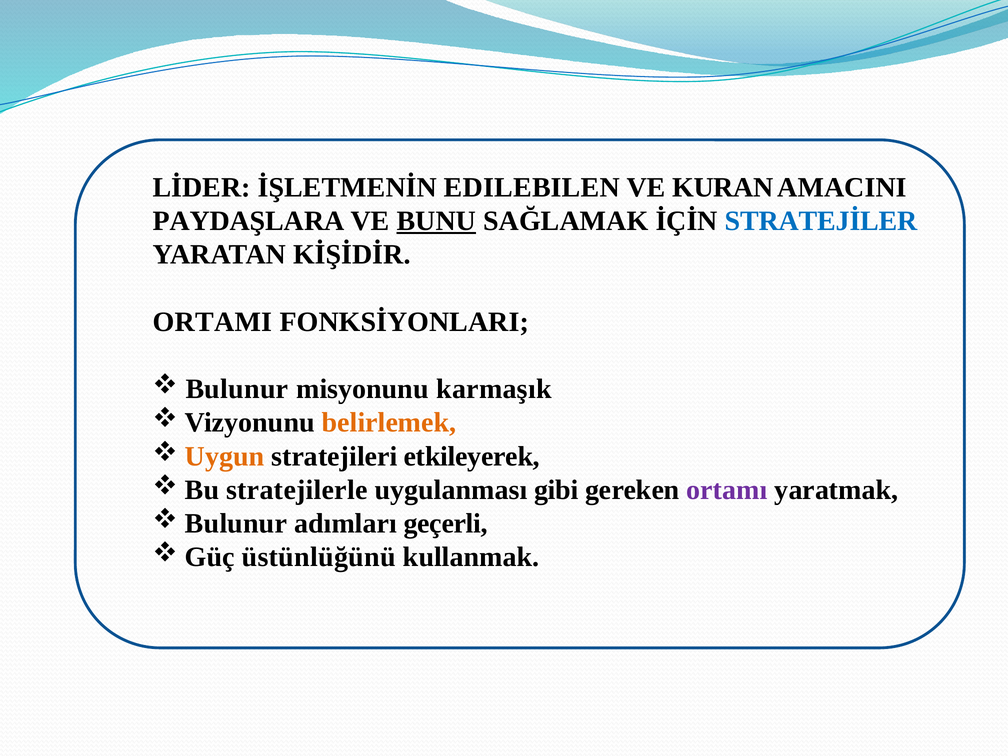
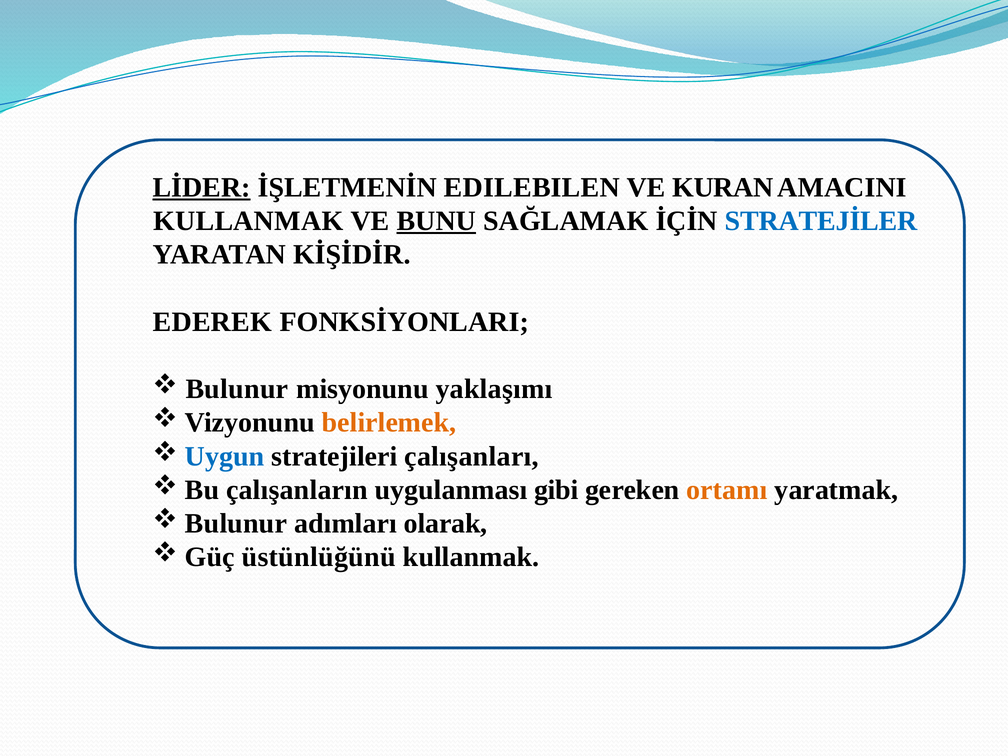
LİDER underline: none -> present (202, 187)
PAYDAŞLARA: PAYDAŞLARA -> KULLANMAK (248, 221)
ORTAMI: ORTAMI -> EDEREK (212, 322)
karmaşık: karmaşık -> yaklaşımı (494, 389)
Uygun colour: orange -> blue (225, 456)
etkileyerek: etkileyerek -> çalışanları (472, 456)
stratejilerle: stratejilerle -> çalışanların (297, 490)
ortamı colour: purple -> orange (727, 490)
geçerli: geçerli -> olarak (446, 524)
